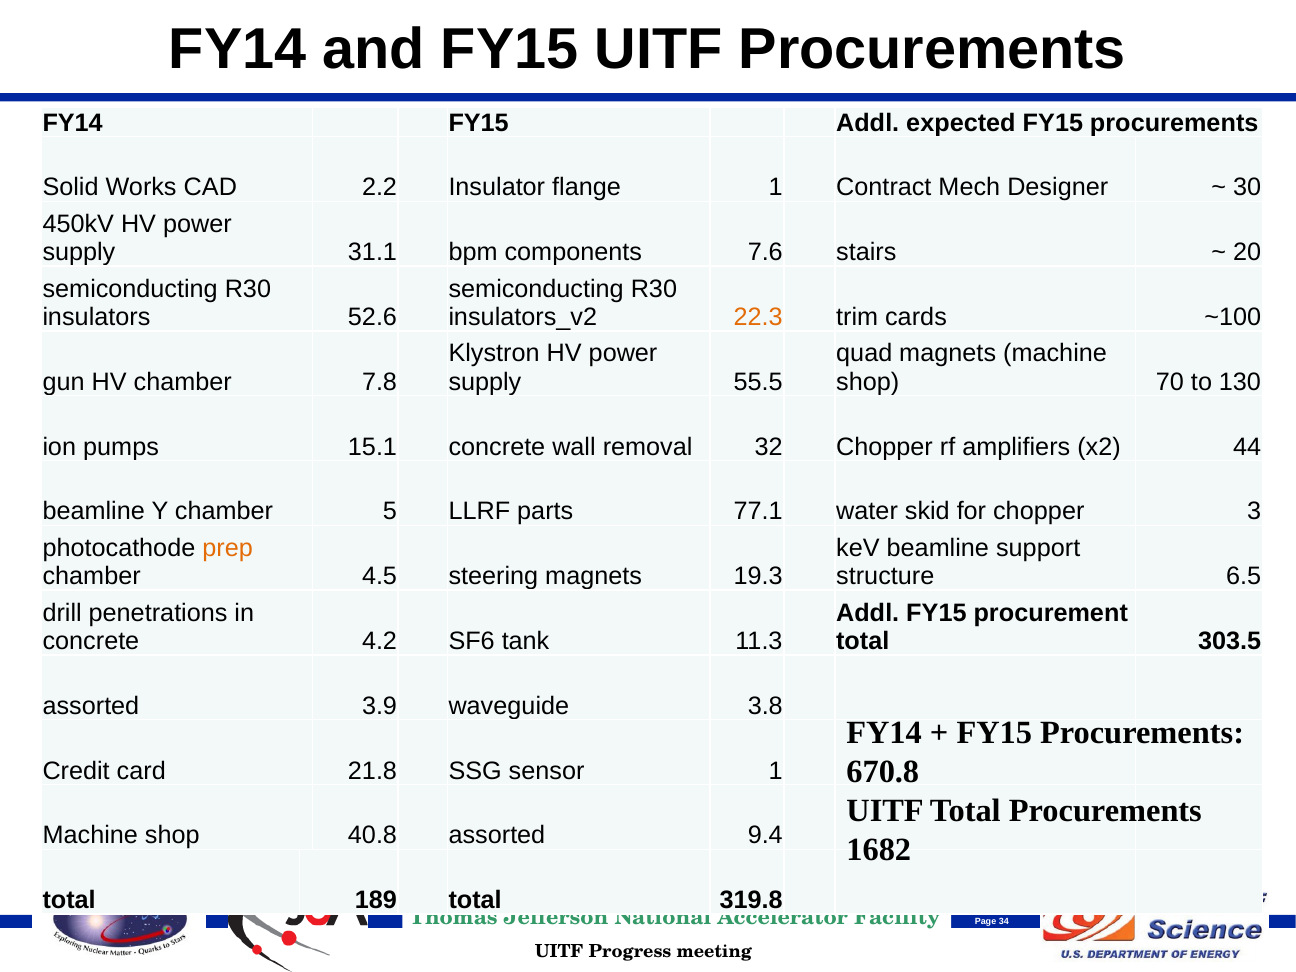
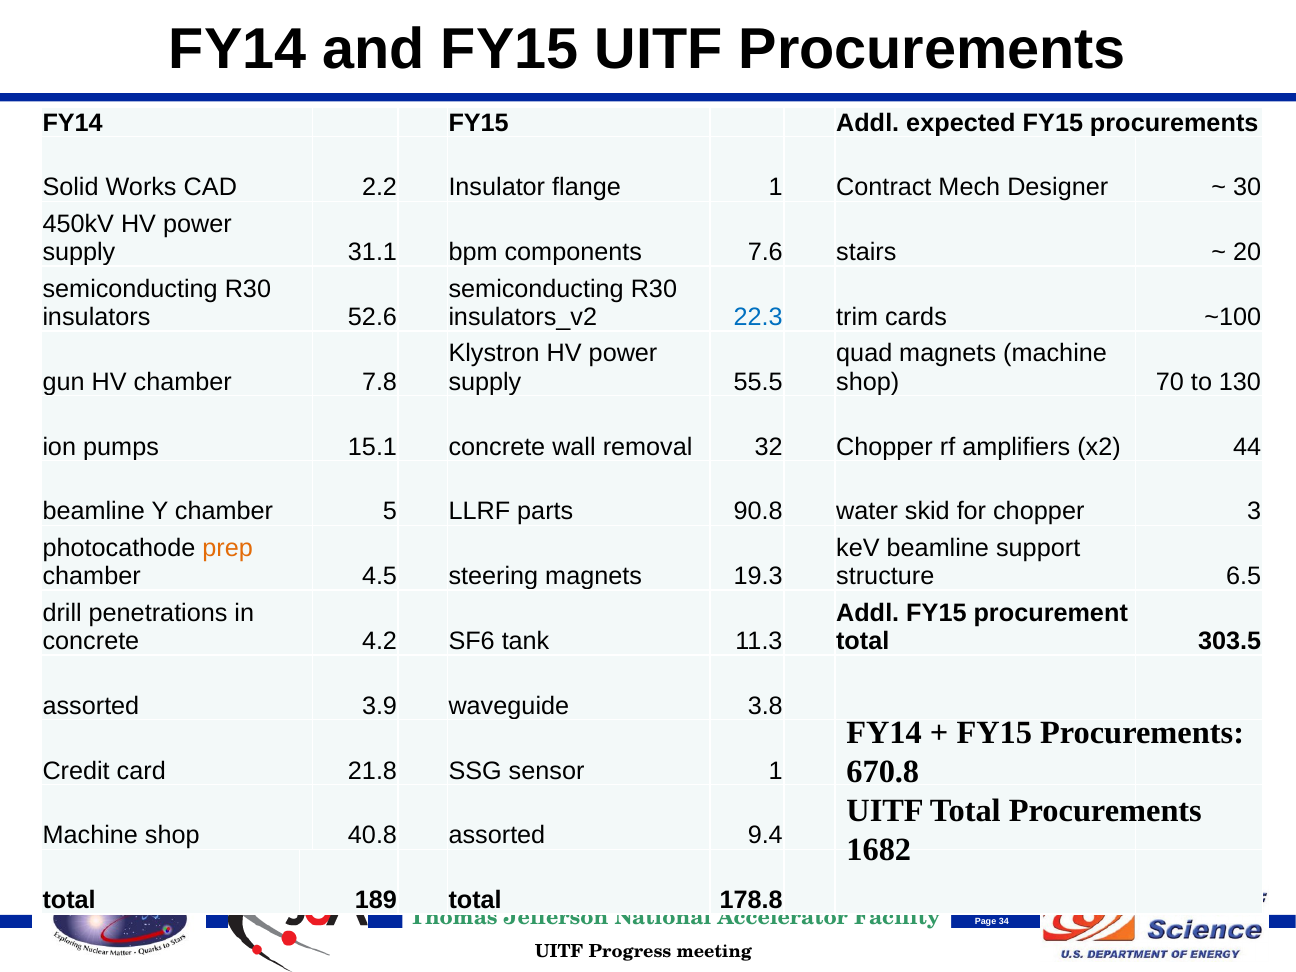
22.3 colour: orange -> blue (758, 317)
77.1: 77.1 -> 90.8 (758, 512)
319.8: 319.8 -> 178.8 (751, 900)
